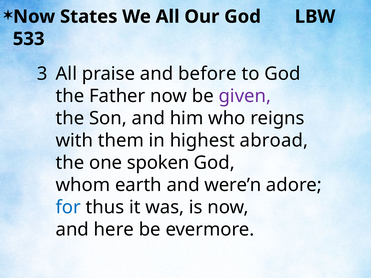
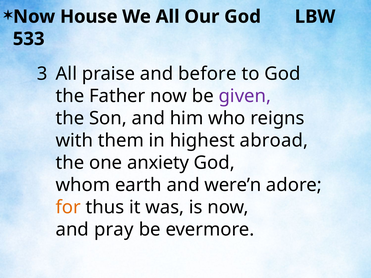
States: States -> House (89, 17)
spoken: spoken -> anxiety (158, 163)
for colour: blue -> orange (68, 208)
here: here -> pray (114, 230)
